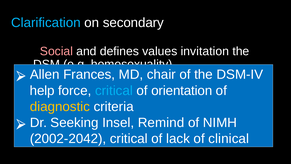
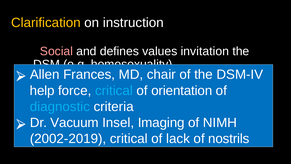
Clarification colour: light blue -> yellow (46, 23)
secondary: secondary -> instruction (133, 23)
diagnostic colour: yellow -> light blue (60, 106)
Seeking: Seeking -> Vacuum (75, 122)
Remind: Remind -> Imaging (161, 122)
2002-2042: 2002-2042 -> 2002-2019 (68, 138)
clinical: clinical -> nostrils (229, 138)
